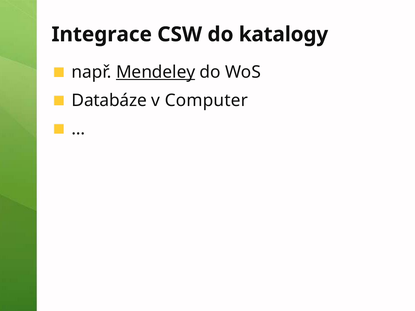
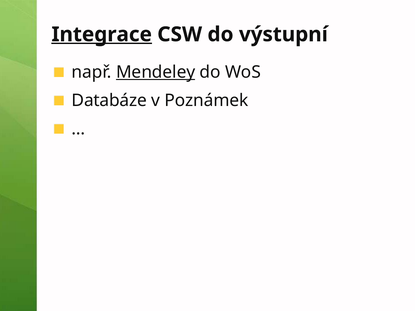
Integrace underline: none -> present (102, 34)
katalogy: katalogy -> výstupní (283, 34)
Computer: Computer -> Poznámek (206, 100)
